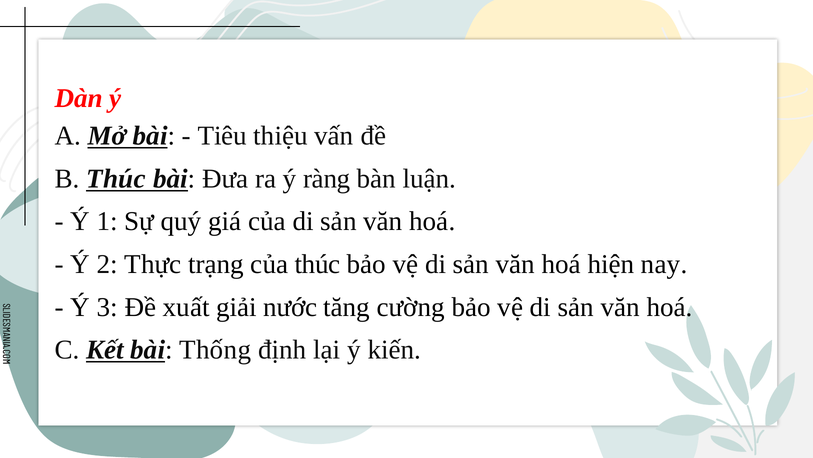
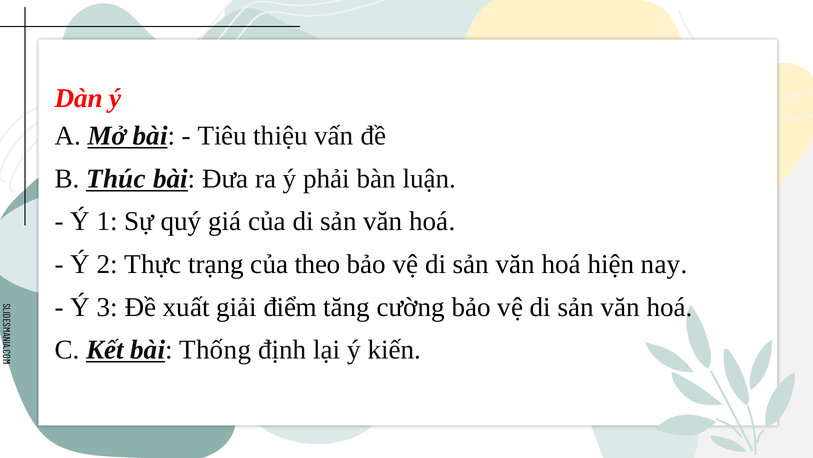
ràng: ràng -> phải (327, 178)
của thúc: thúc -> theo (318, 264)
nước: nước -> điểm (290, 307)
